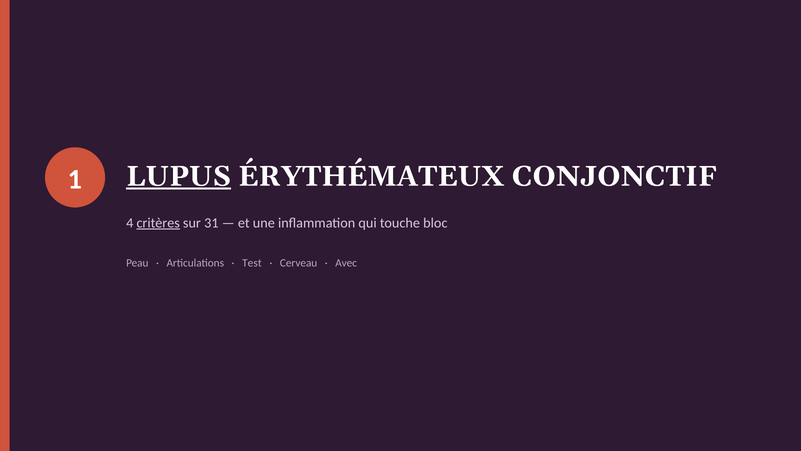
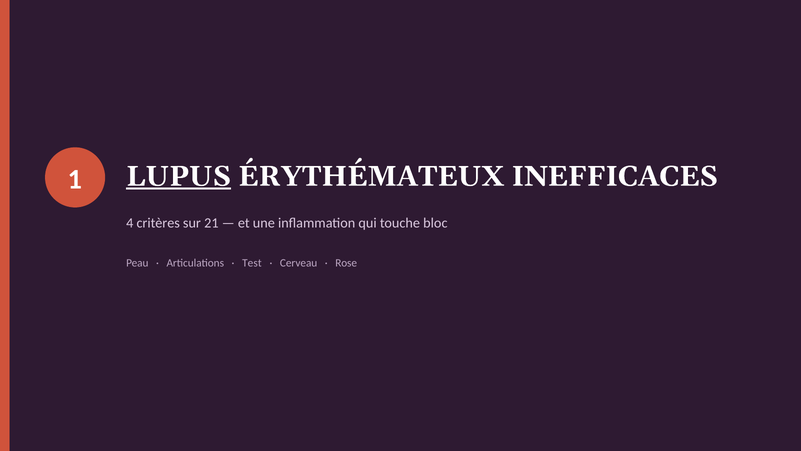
CONJONCTIF: CONJONCTIF -> INEFFICACES (615, 176)
critères underline: present -> none (158, 223)
31: 31 -> 21 (211, 223)
Avec: Avec -> Rose (346, 263)
